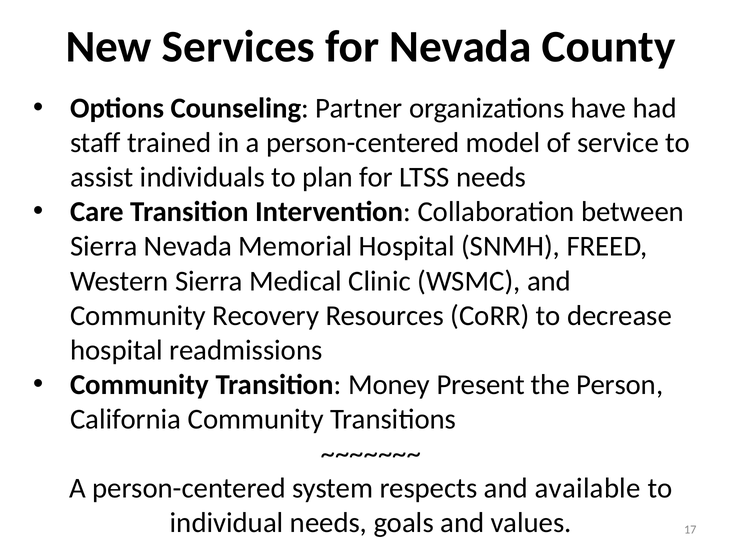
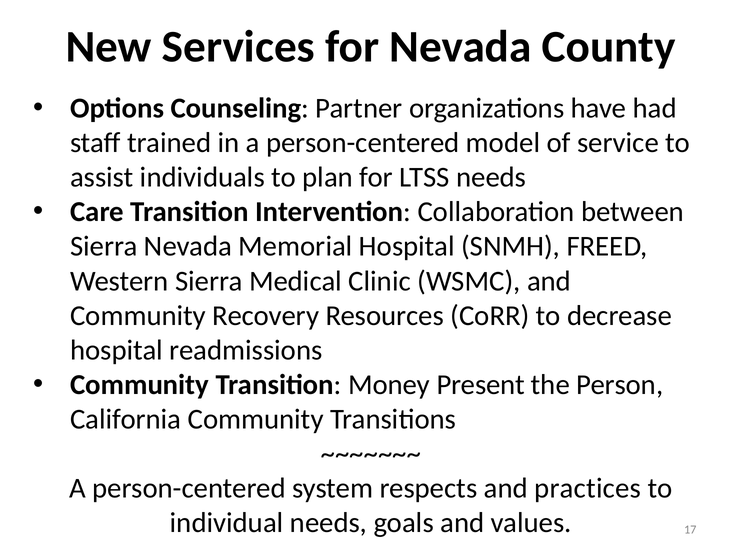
available: available -> practices (588, 489)
